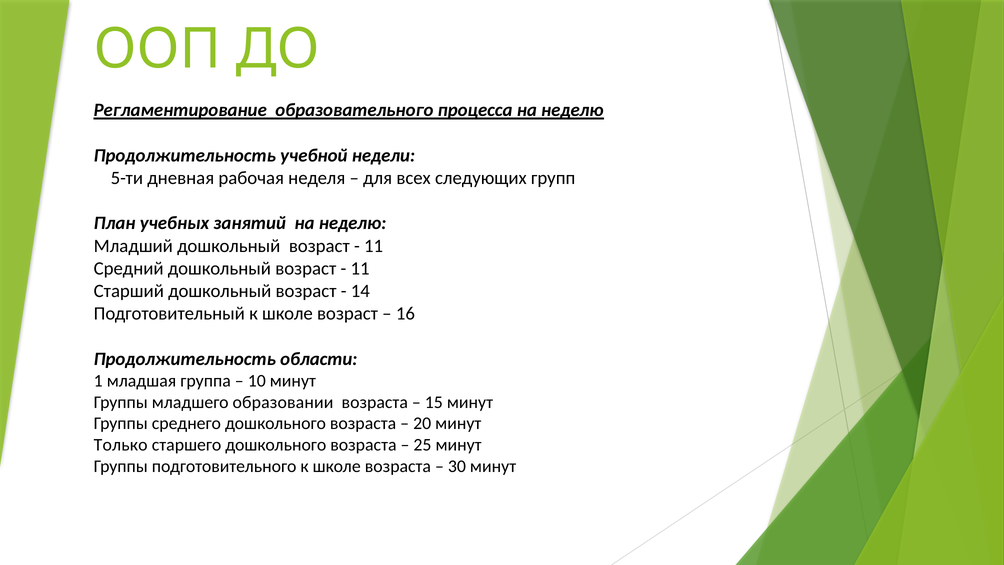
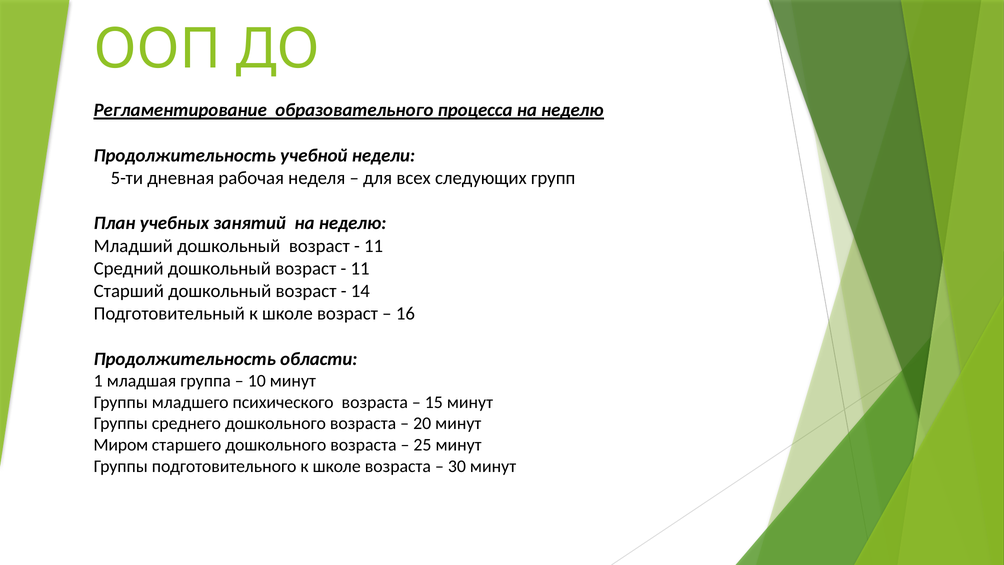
образовании: образовании -> психического (283, 402)
Только: Только -> Миром (121, 445)
